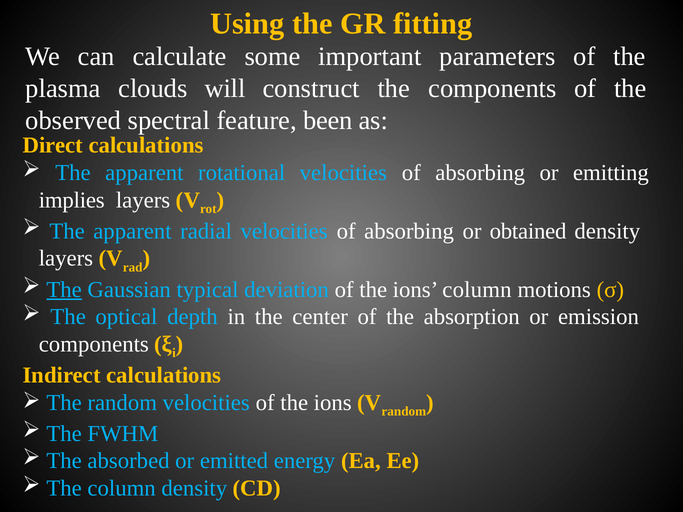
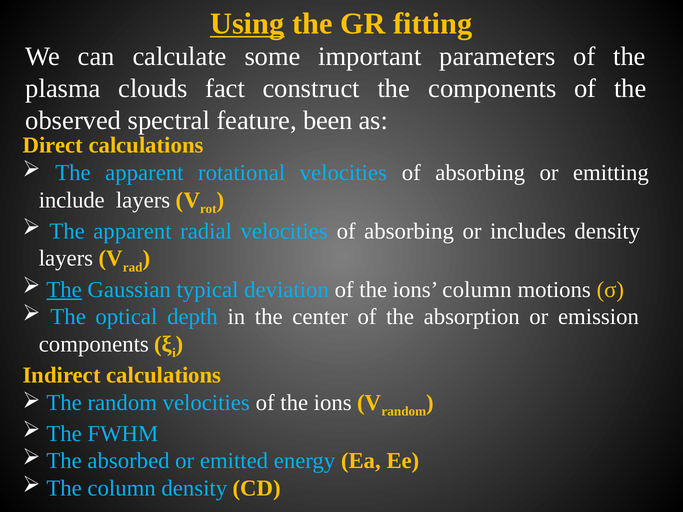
Using underline: none -> present (247, 24)
will: will -> fact (225, 89)
implies: implies -> include (72, 200)
obtained: obtained -> includes (528, 231)
